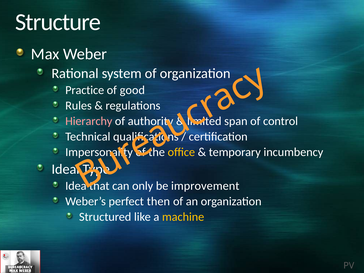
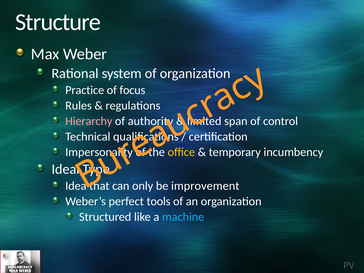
good: good -> focus (132, 90)
then: then -> tools (159, 201)
machine colour: yellow -> light blue (183, 217)
